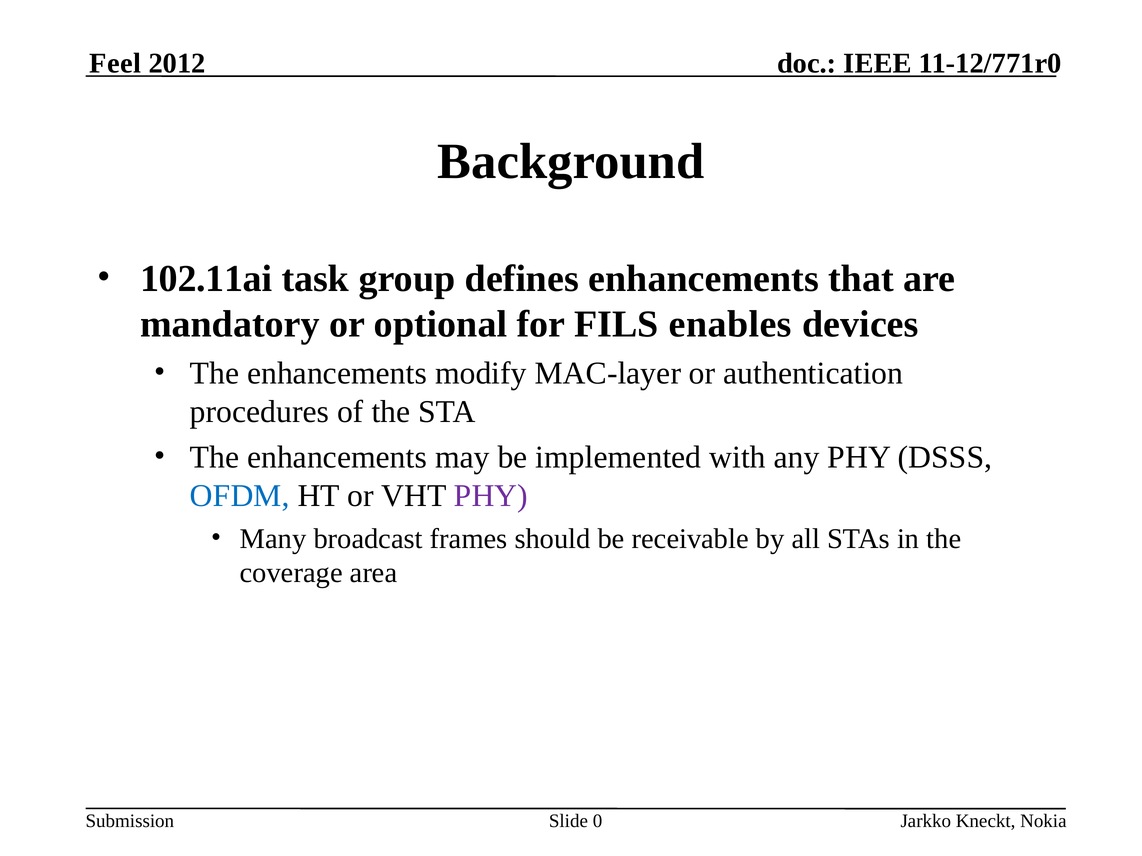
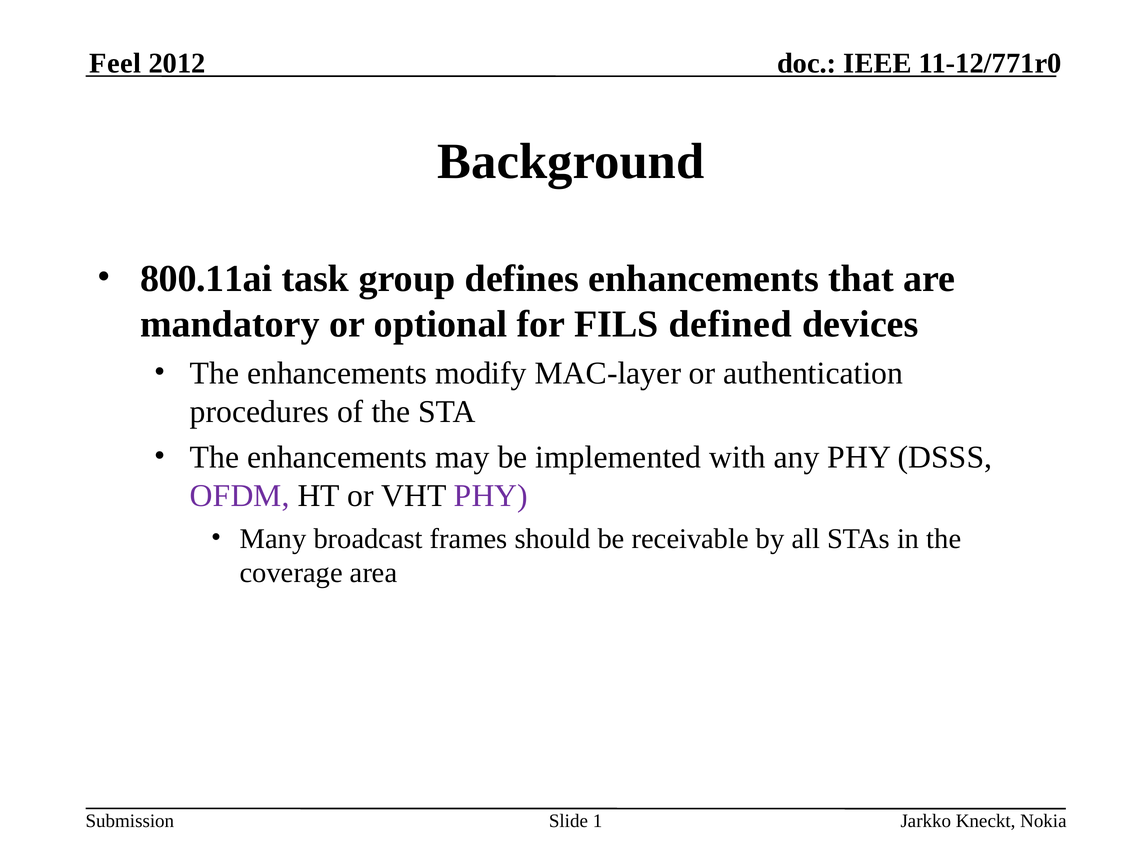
102.11ai: 102.11ai -> 800.11ai (206, 279)
enables: enables -> defined (730, 324)
OFDM colour: blue -> purple (240, 496)
0: 0 -> 1 (598, 821)
